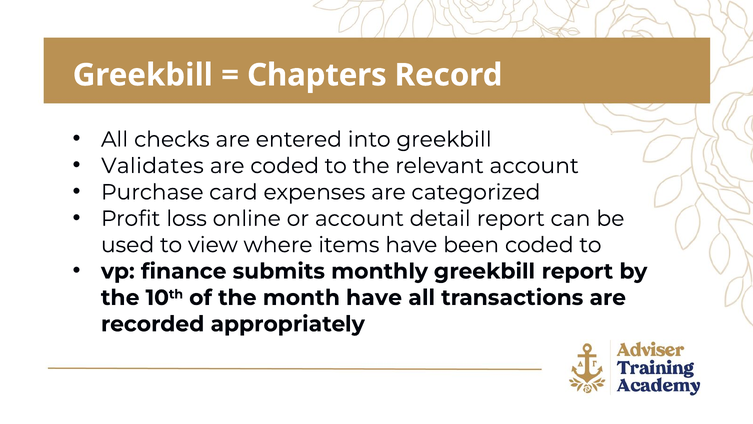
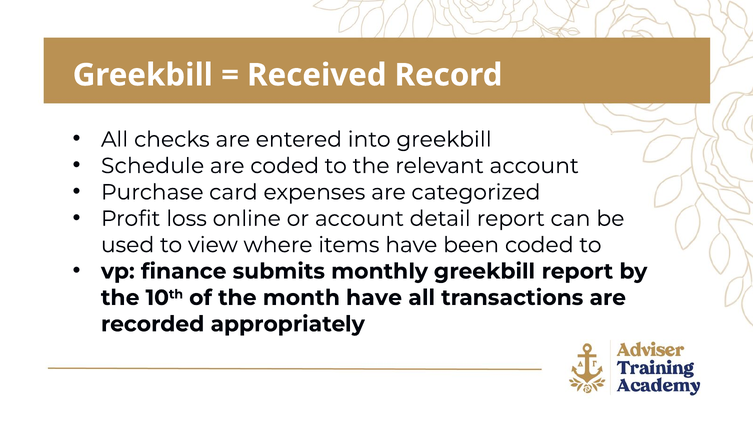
Chapters: Chapters -> Received (317, 75)
Validates: Validates -> Schedule (153, 166)
